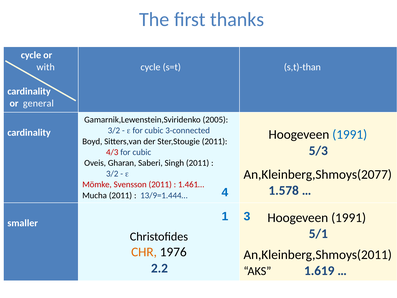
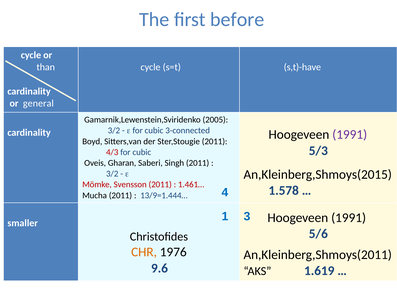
thanks: thanks -> before (237, 20)
with: with -> than (46, 67)
s,t)-than: s,t)-than -> s,t)-have (302, 67)
1991 colour: blue -> purple (350, 135)
An,Kleinberg,Shmoys(2077: An,Kleinberg,Shmoys(2077 -> An,Kleinberg,Shmoys(2015 (318, 174)
5/1: 5/1 -> 5/6 (318, 234)
2.2: 2.2 -> 9.6 (159, 268)
